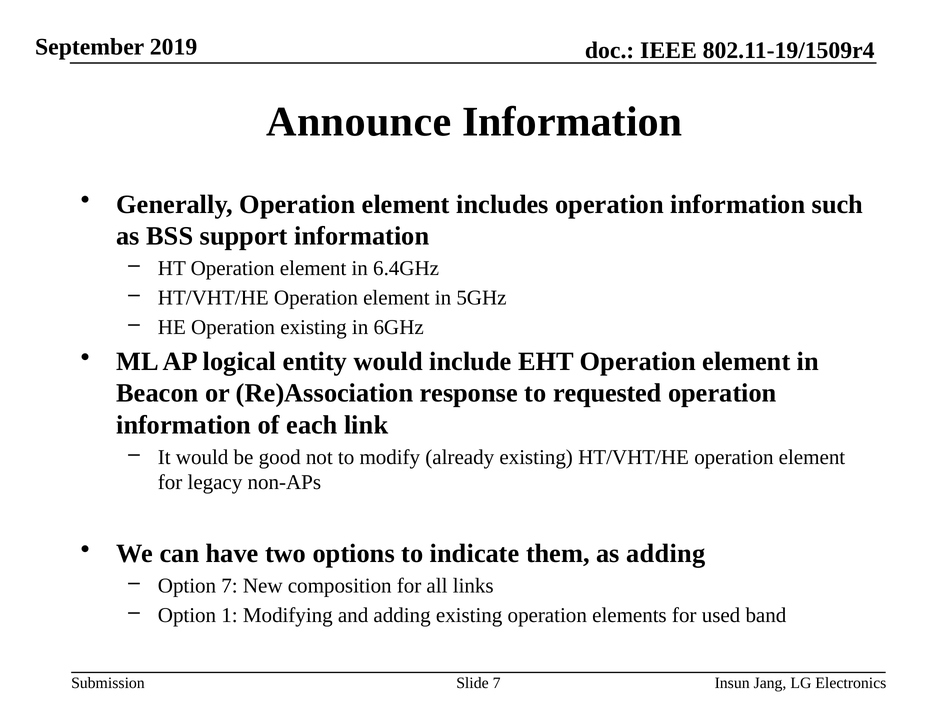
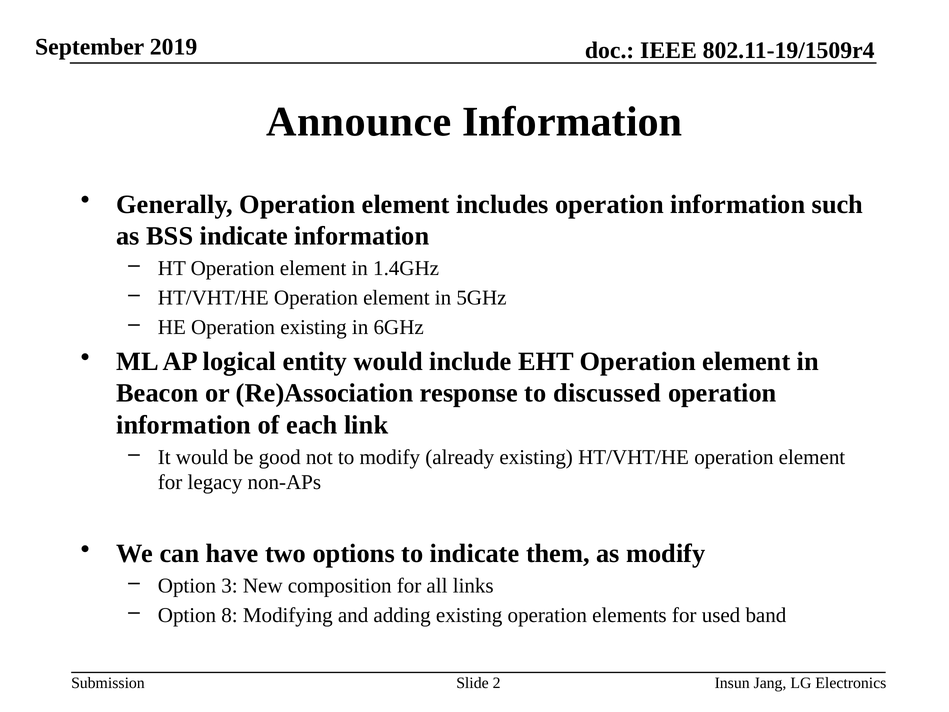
BSS support: support -> indicate (244, 236)
6.4GHz: 6.4GHz -> 1.4GHz (406, 268)
requested: requested -> discussed (607, 393)
as adding: adding -> modify (666, 553)
Option 7: 7 -> 3 (230, 586)
1: 1 -> 8 (230, 615)
Slide 7: 7 -> 2 (497, 683)
